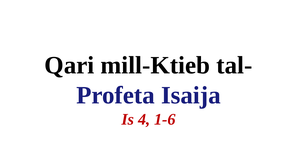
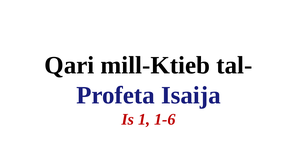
4: 4 -> 1 (144, 119)
